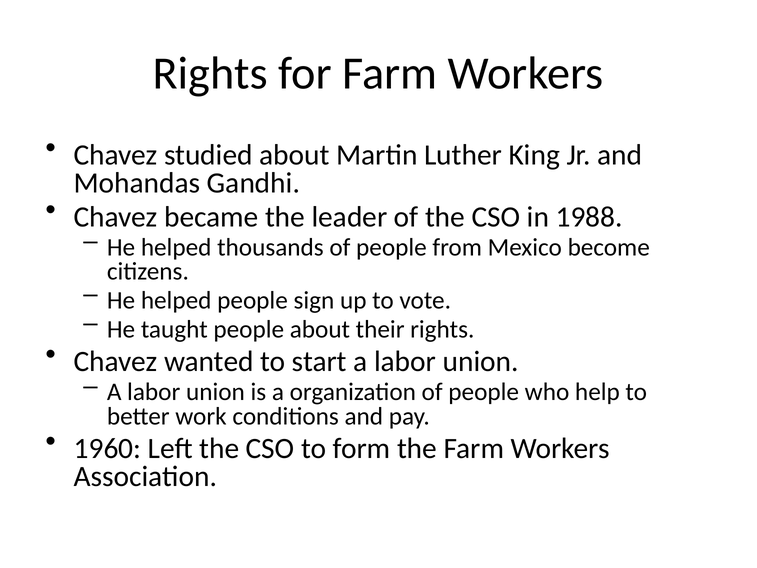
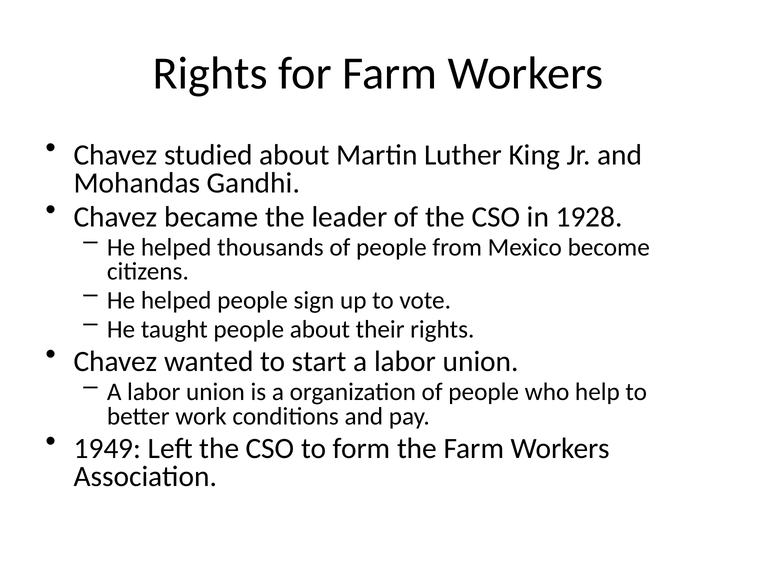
1988: 1988 -> 1928 (589, 217)
1960: 1960 -> 1949 (108, 448)
